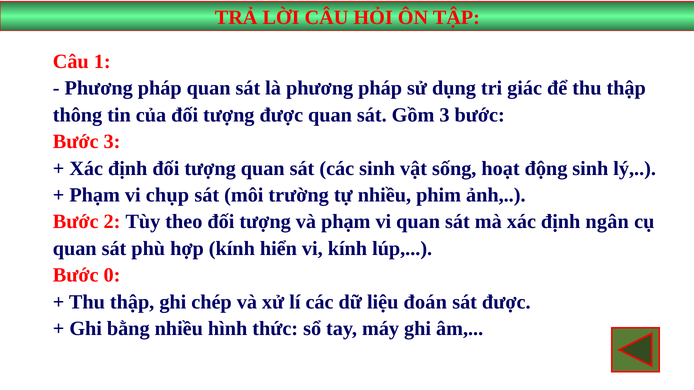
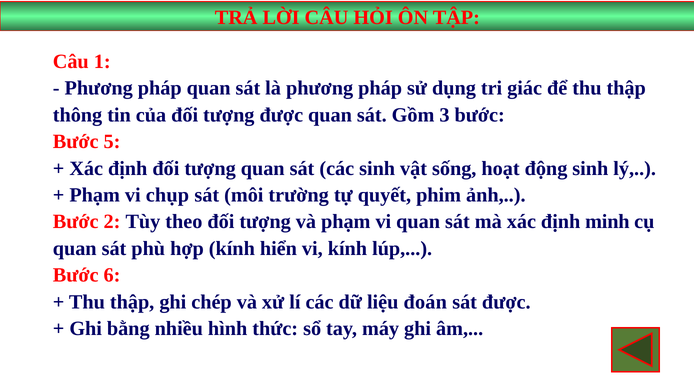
Bước 3: 3 -> 5 (112, 142)
tự nhiều: nhiều -> quyết (384, 195)
ngân: ngân -> minh (607, 222)
0: 0 -> 6 (112, 275)
